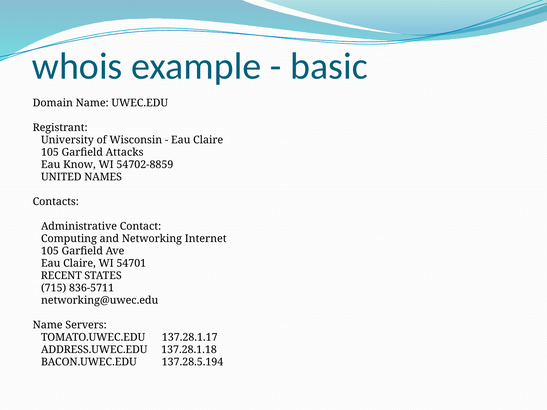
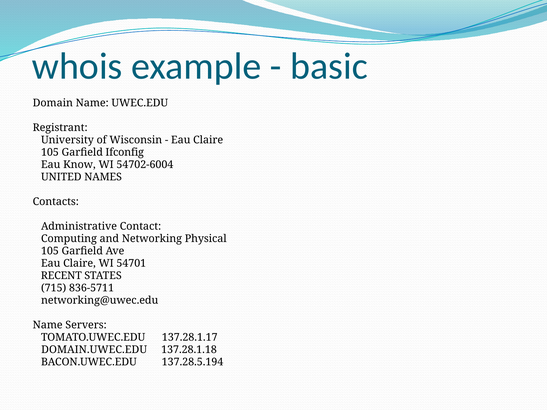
Attacks: Attacks -> Ifconfig (125, 152)
54702-8859: 54702-8859 -> 54702-6004 (145, 165)
Internet: Internet -> Physical (206, 239)
ADDRESS.UWEC.EDU: ADDRESS.UWEC.EDU -> DOMAIN.UWEC.EDU (94, 350)
